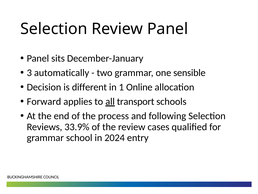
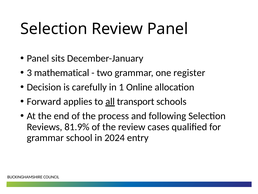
automatically: automatically -> mathematical (62, 73)
sensible: sensible -> register (189, 73)
different: different -> carefully (89, 87)
33.9%: 33.9% -> 81.9% (77, 127)
